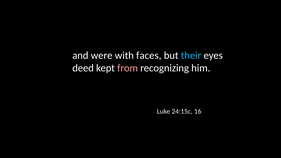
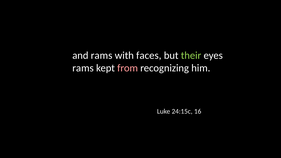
and were: were -> rams (102, 55)
their colour: light blue -> light green (191, 55)
deed: deed -> rams (83, 68)
